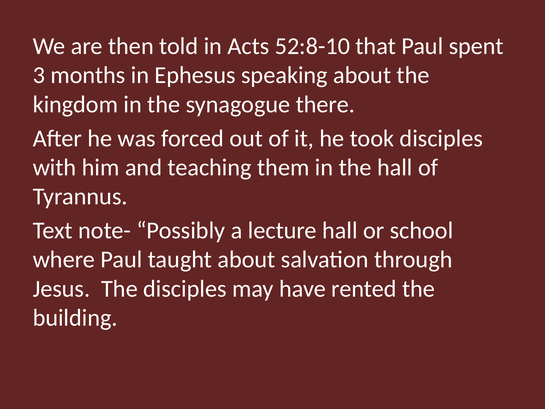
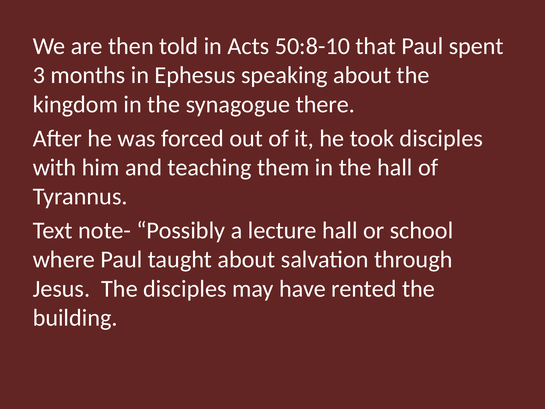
52:8-10: 52:8-10 -> 50:8-10 (312, 46)
